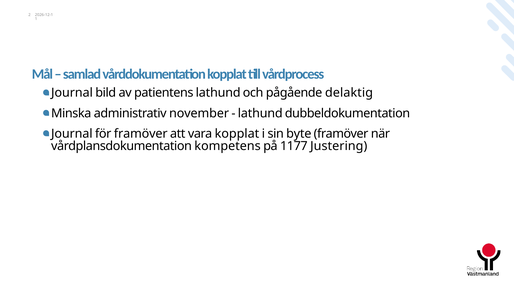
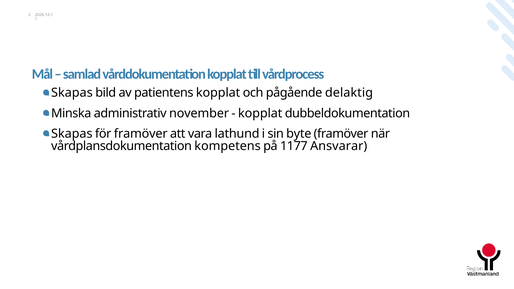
Journal: Journal -> Skapas (72, 93)
patientens lathund: lathund -> kopplat (218, 93)
lathund: lathund -> kopplat (260, 113)
Journal: Journal -> Skapas (72, 134)
vara kopplat: kopplat -> lathund (237, 134)
Justering: Justering -> Ansvarar (339, 146)
